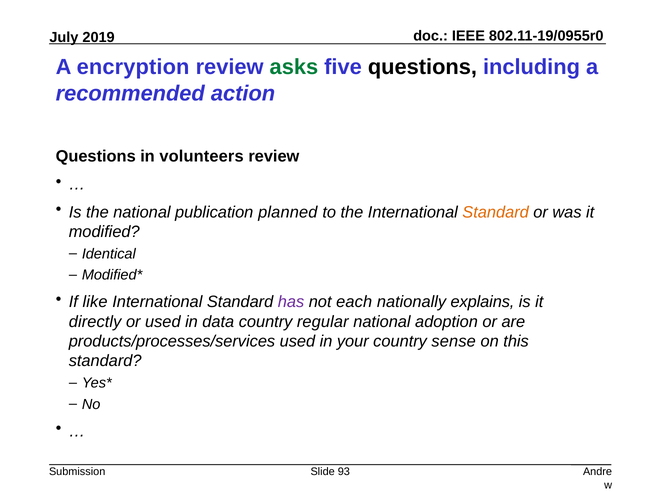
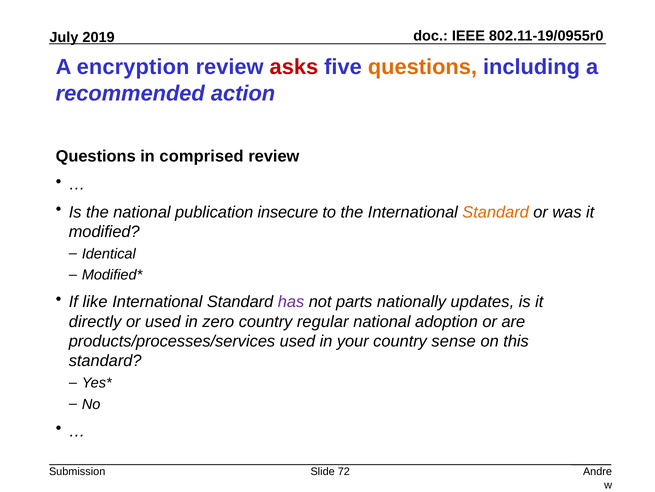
asks colour: green -> red (294, 67)
questions colour: black -> orange (422, 67)
volunteers: volunteers -> comprised (202, 156)
planned: planned -> insecure (288, 212)
each: each -> parts (354, 302)
explains: explains -> updates (482, 302)
data: data -> zero (218, 321)
93: 93 -> 72 (344, 471)
